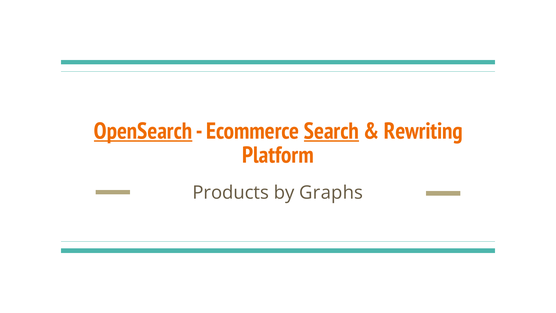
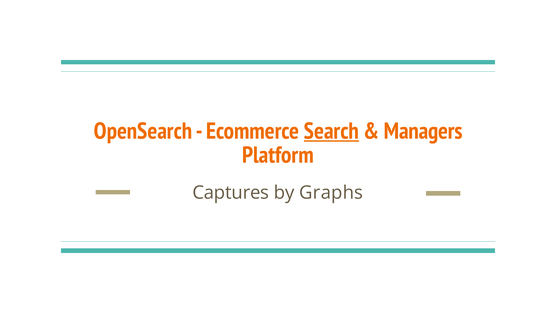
OpenSearch underline: present -> none (143, 131)
Rewriting: Rewriting -> Managers (423, 131)
Products: Products -> Captures (231, 193)
